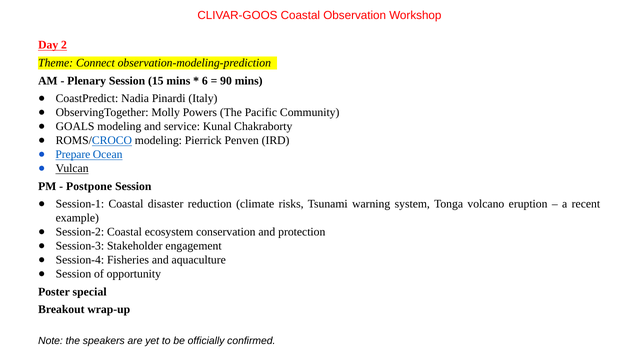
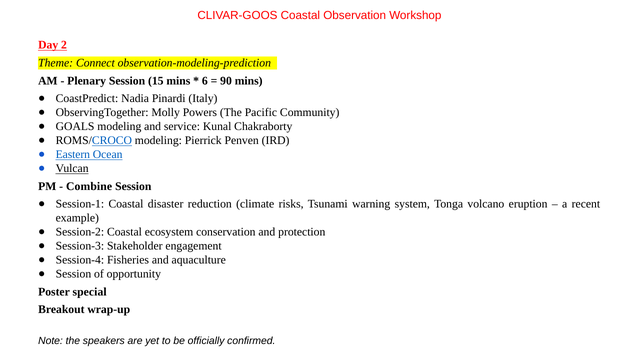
Prepare: Prepare -> Eastern (73, 155)
Postpone: Postpone -> Combine (89, 186)
